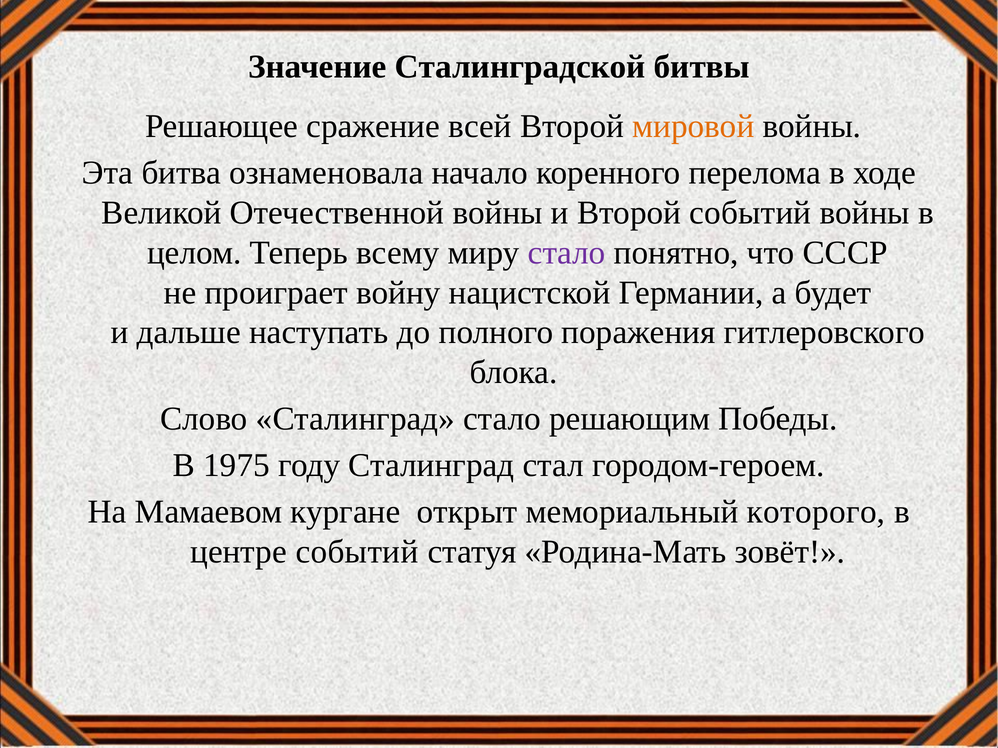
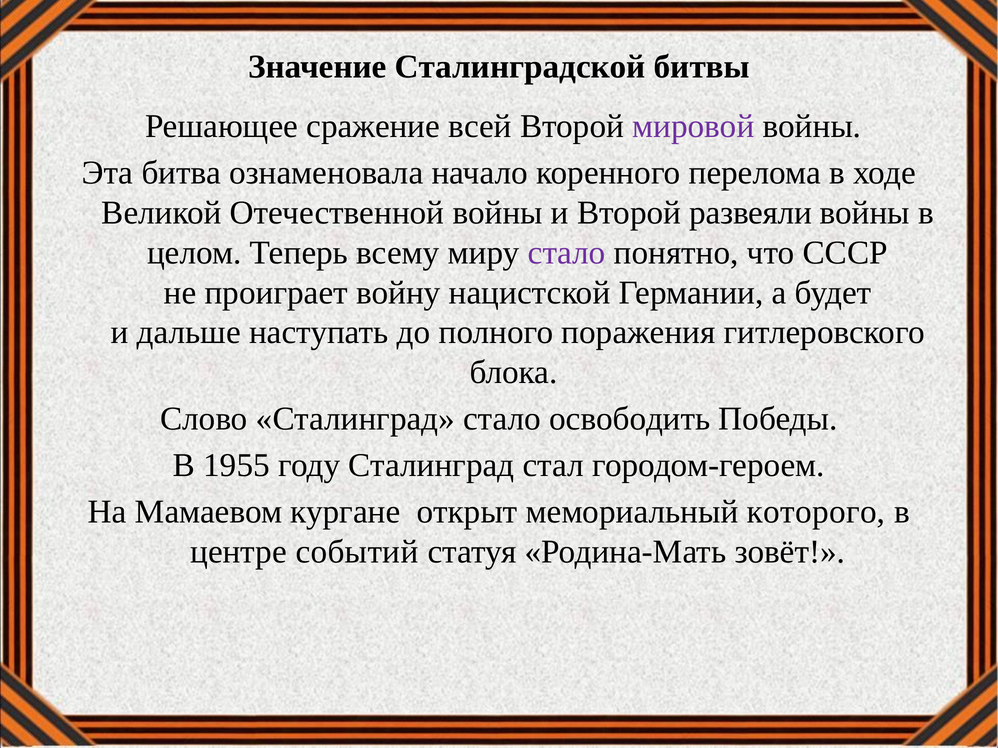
мировой colour: orange -> purple (693, 126)
Второй событий: событий -> развеяли (751, 213)
решающим: решающим -> освободить (630, 419)
1975: 1975 -> 1955 (237, 466)
